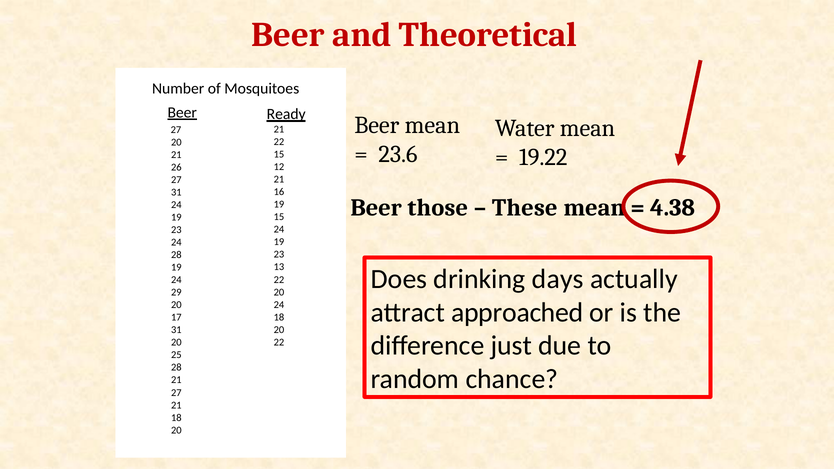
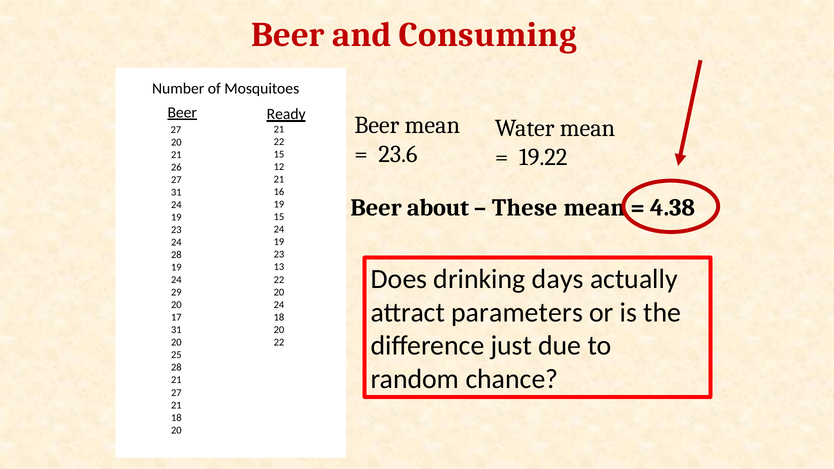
Theoretical: Theoretical -> Consuming (488, 35)
those: those -> about (438, 208)
approached: approached -> parameters (517, 312)
